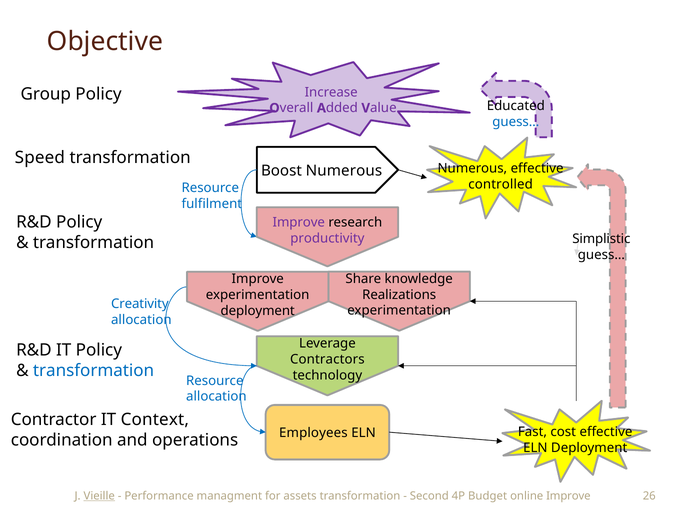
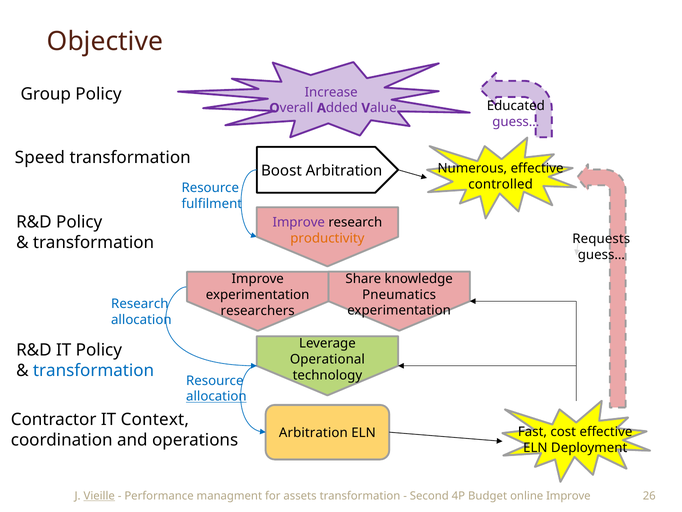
guess… colour: blue -> purple (516, 122)
Boost Numerous: Numerous -> Arbitration (344, 171)
productivity colour: purple -> orange (327, 238)
Simplistic: Simplistic -> Requests (601, 239)
Realizations: Realizations -> Pneumatics (399, 294)
Creativity: Creativity -> Research (140, 304)
deployment: deployment -> researchers (258, 310)
Contractors: Contractors -> Operational (327, 359)
allocation underline: none -> present (216, 396)
Employees: Employees -> Arbitration (313, 433)
